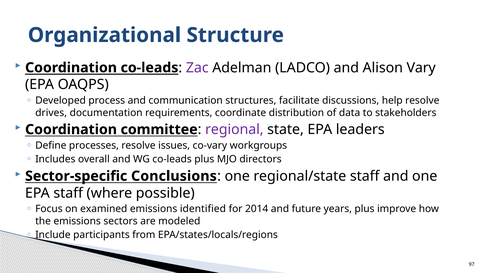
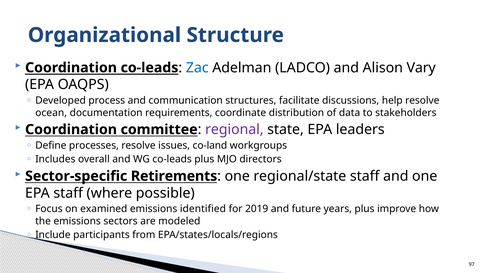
Zac colour: purple -> blue (197, 68)
drives: drives -> ocean (51, 113)
co-vary: co-vary -> co-land (210, 145)
Conclusions: Conclusions -> Retirements (174, 176)
2014: 2014 -> 2019 (257, 209)
